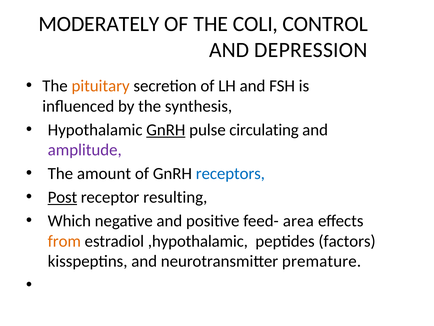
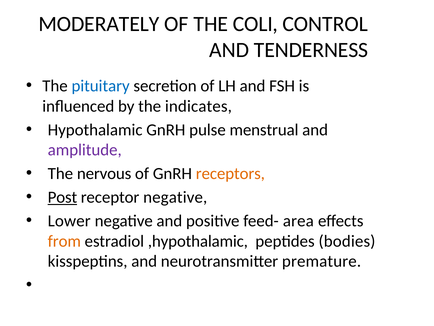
DEPRESSION: DEPRESSION -> TENDERNESS (311, 50)
pituitary colour: orange -> blue (101, 86)
synthesis: synthesis -> indicates (198, 106)
GnRH underline: present -> none (166, 130)
circulating: circulating -> menstrual (264, 130)
amount: amount -> nervous (104, 173)
receptors colour: blue -> orange (230, 173)
receptor resulting: resulting -> negative (175, 197)
Which: Which -> Lower (69, 221)
factors: factors -> bodies (347, 241)
